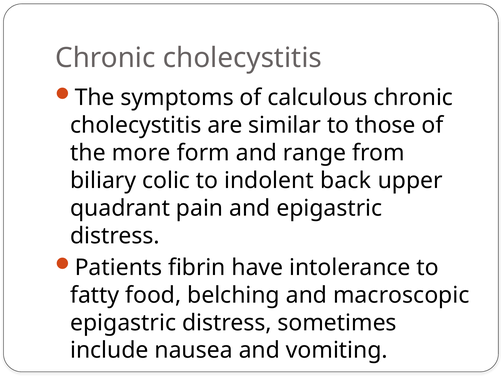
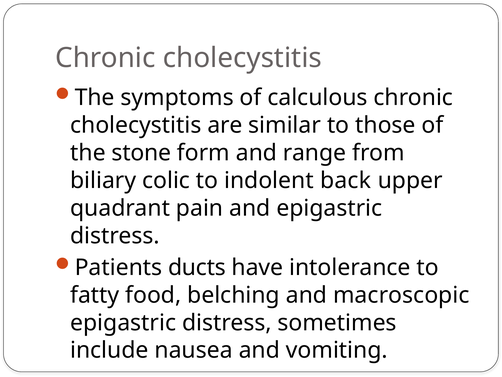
more: more -> stone (141, 153)
fibrin: fibrin -> ducts (197, 267)
